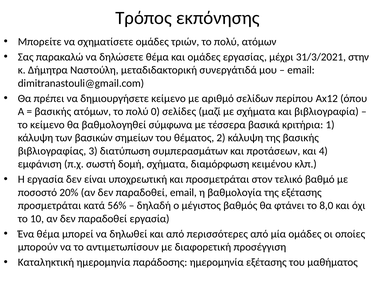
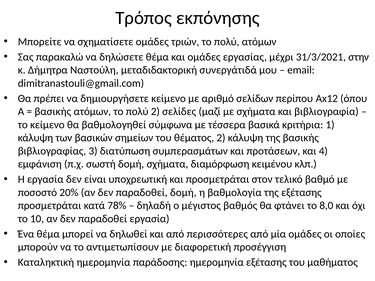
πολύ 0: 0 -> 2 (155, 112)
παραδοθεί email: email -> δομή (183, 193)
56%: 56% -> 78% (117, 206)
